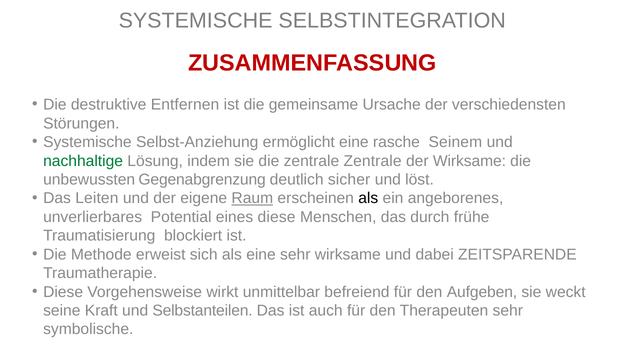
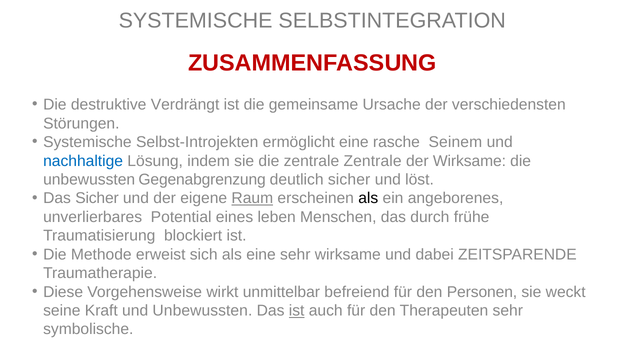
Entfernen: Entfernen -> Verdrängt (185, 105)
Selbst-Anziehung: Selbst-Anziehung -> Selbst-Introjekten (197, 142)
nachhaltige colour: green -> blue (83, 161)
Das Leiten: Leiten -> Sicher (97, 199)
eines diese: diese -> leben (277, 217)
Aufgeben: Aufgeben -> Personen (482, 292)
und Selbstanteilen: Selbstanteilen -> Unbewussten (202, 311)
ist underline: none -> present (297, 311)
